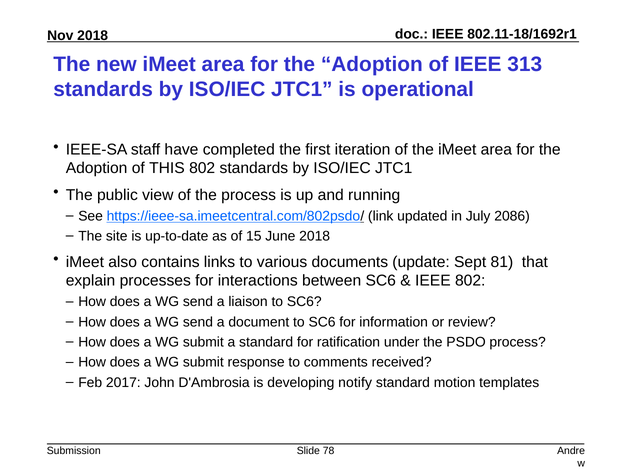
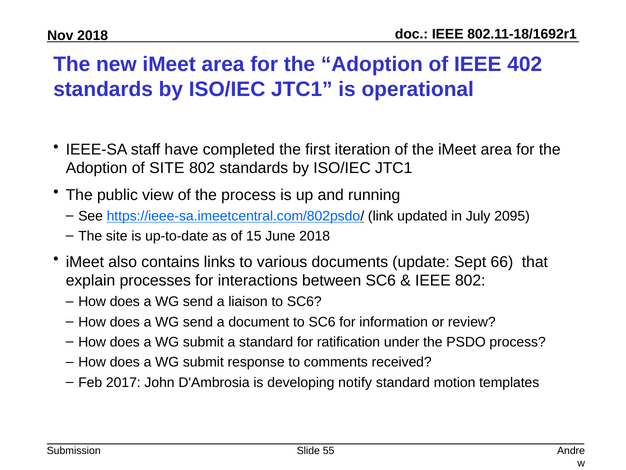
313: 313 -> 402 (525, 64)
of THIS: THIS -> SITE (167, 168)
2086: 2086 -> 2095 (512, 216)
81: 81 -> 66 (502, 262)
78: 78 -> 55 (329, 450)
